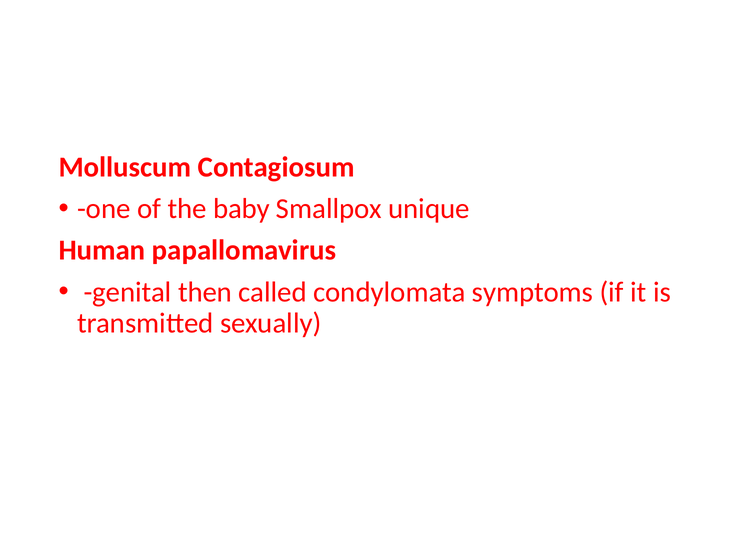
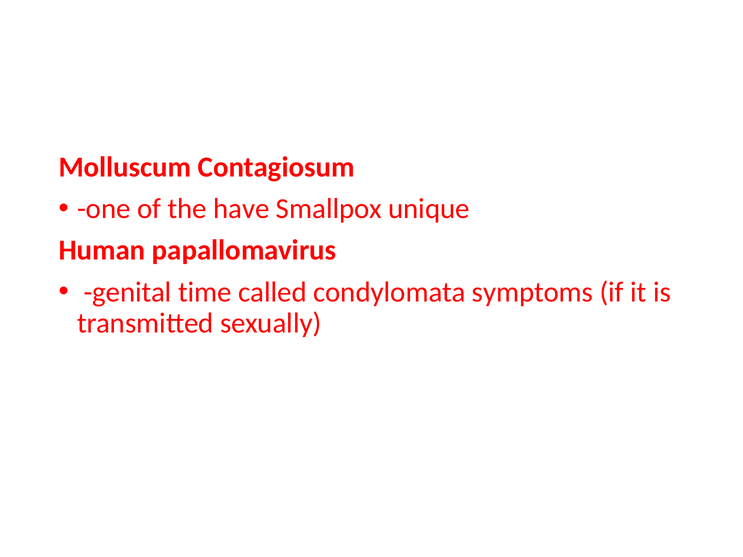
baby: baby -> have (241, 209)
then: then -> time (205, 292)
